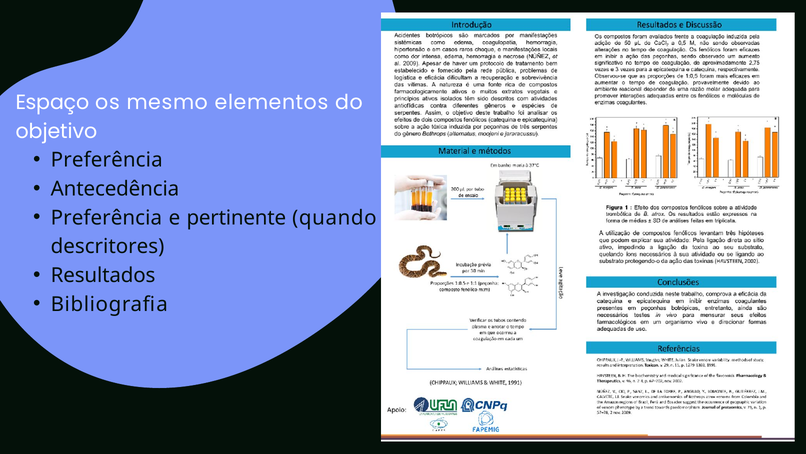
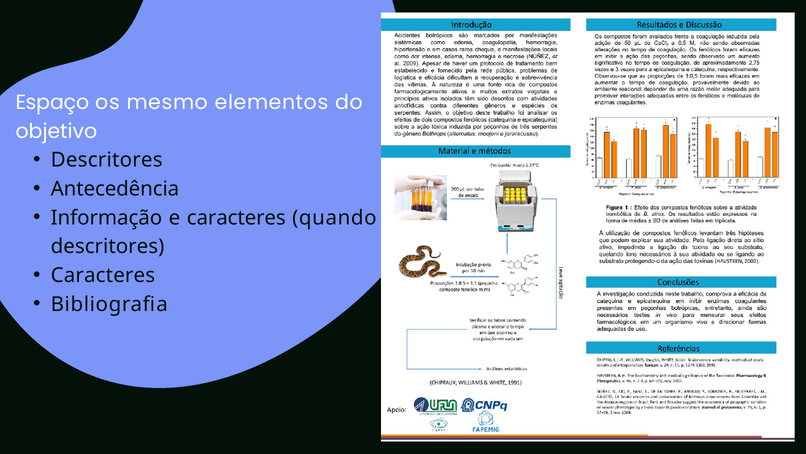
Preferência: Preferência -> Descritores (107, 160)
Preferência: Preferência -> Informação (106, 217)
e pertinente: pertinente -> caracteres (236, 217)
Resultados: Resultados -> Caracteres (103, 275)
